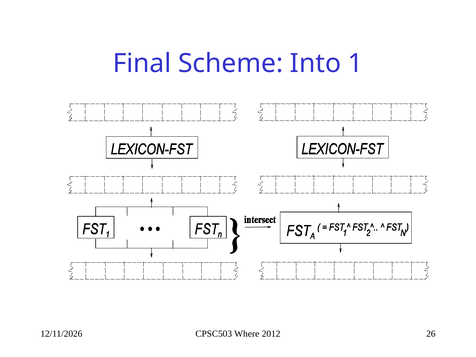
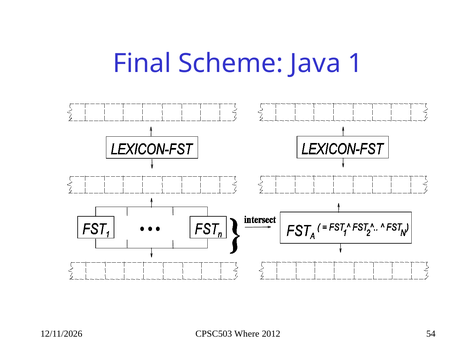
Into: Into -> Java (315, 63)
26: 26 -> 54 (431, 334)
